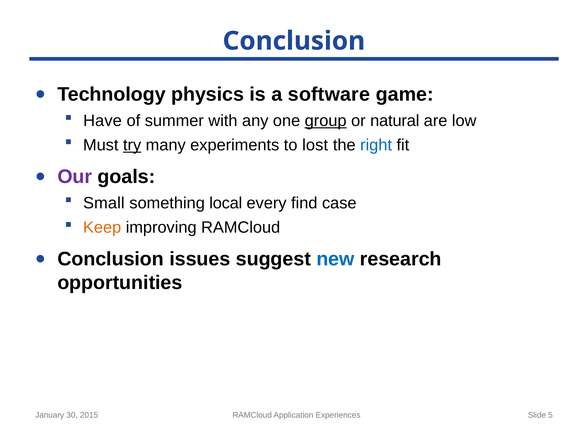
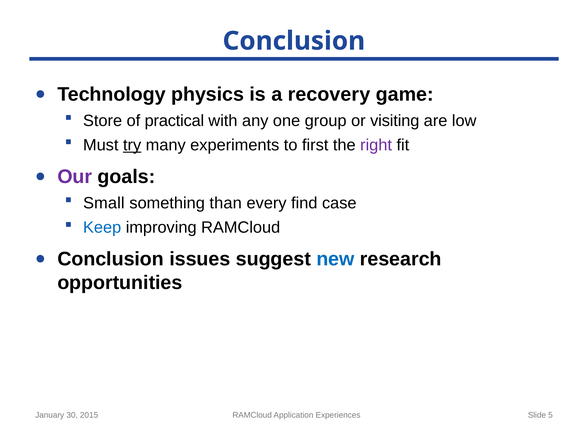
software: software -> recovery (329, 94)
Have: Have -> Store (103, 121)
summer: summer -> practical (174, 121)
group underline: present -> none (326, 121)
natural: natural -> visiting (395, 121)
lost: lost -> first (315, 145)
right colour: blue -> purple (376, 145)
local: local -> than (226, 203)
Keep colour: orange -> blue (102, 228)
